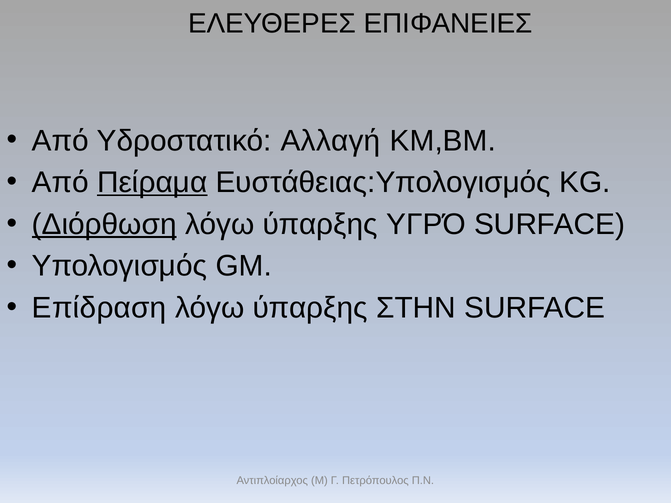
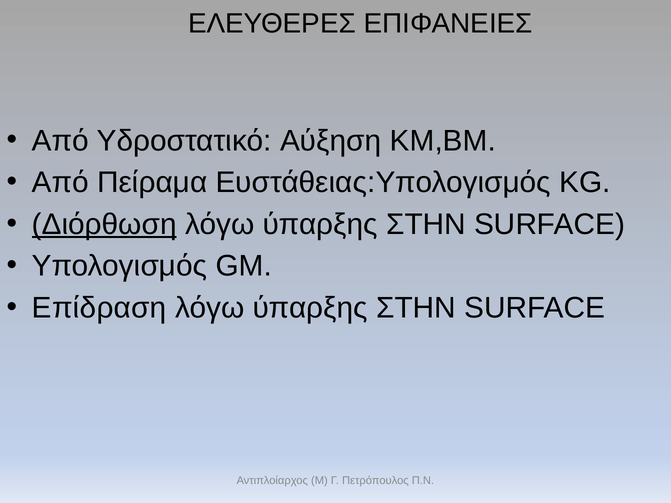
Αλλαγή: Αλλαγή -> Αύξηση (331, 141)
Πείραμα underline: present -> none (152, 183)
ΥΓΡΌ: ΥΓΡΌ -> ΣΤΗΝ (426, 224)
